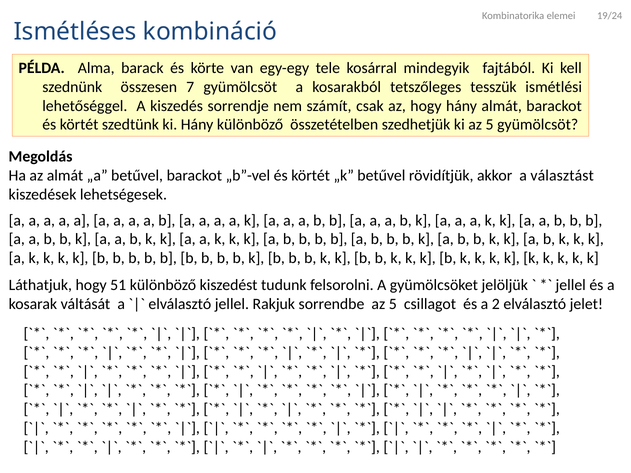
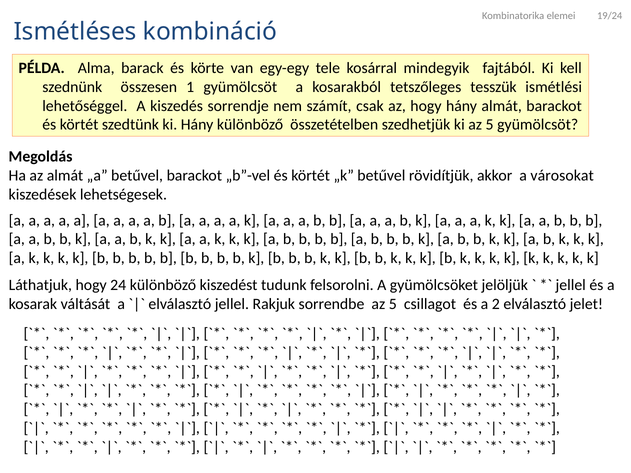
7: 7 -> 1 (190, 87)
választást: választást -> városokat (562, 176)
51: 51 -> 24 (118, 285)
